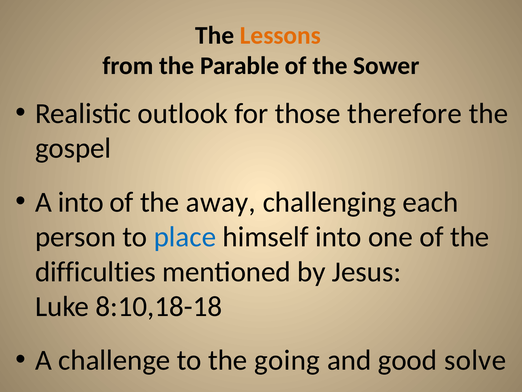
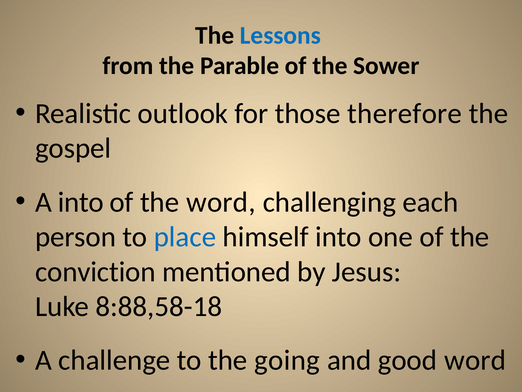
Lessons colour: orange -> blue (280, 35)
the away: away -> word (221, 202)
difficulties: difficulties -> conviction (95, 271)
8:10,18-18: 8:10,18-18 -> 8:88,58-18 (159, 306)
good solve: solve -> word (475, 360)
